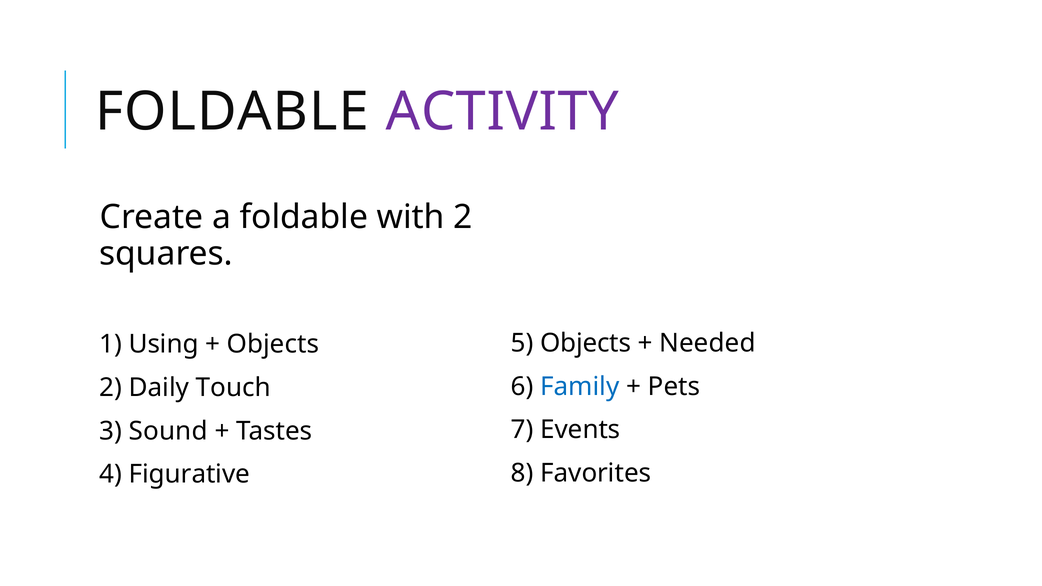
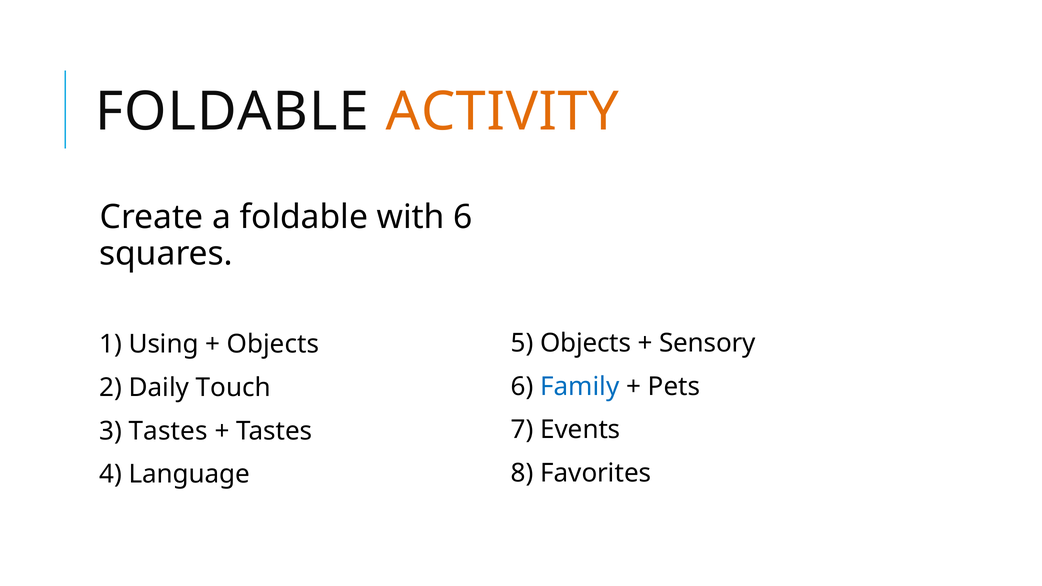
ACTIVITY colour: purple -> orange (503, 112)
with 2: 2 -> 6 (463, 217)
Needed: Needed -> Sensory (708, 343)
3 Sound: Sound -> Tastes (168, 431)
Figurative: Figurative -> Language (189, 474)
